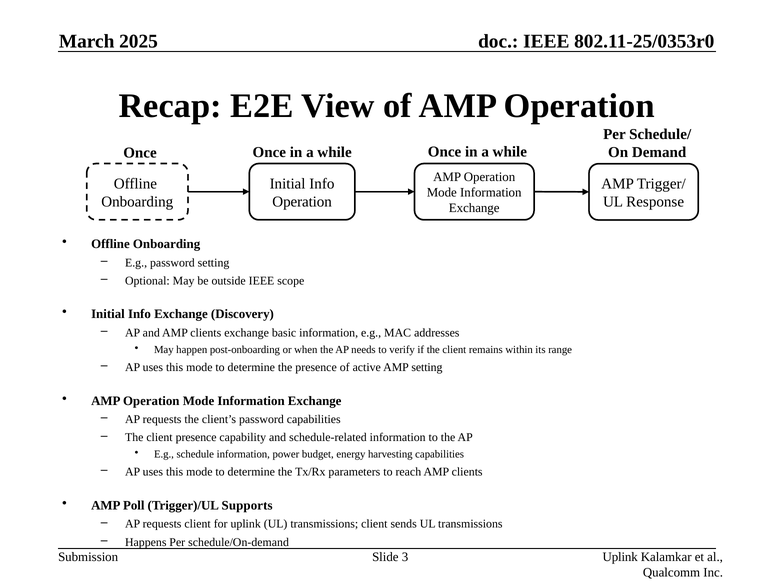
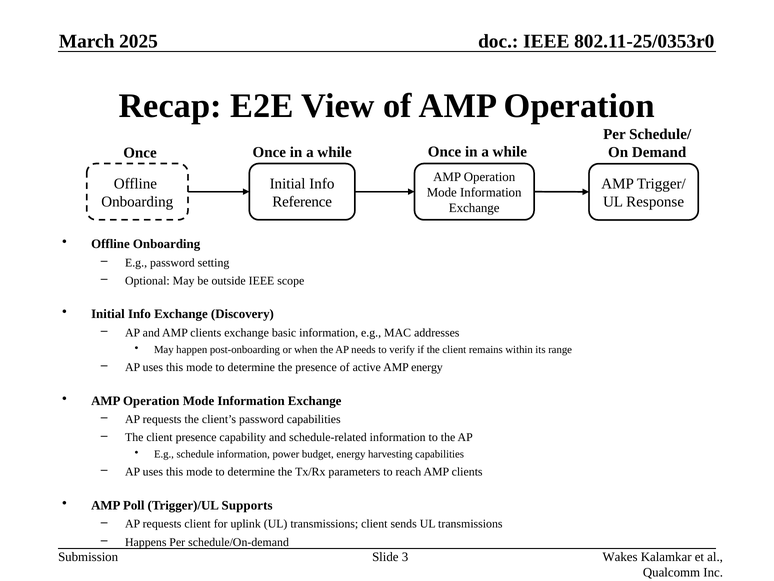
Operation: Operation -> Reference (302, 202)
AMP setting: setting -> energy (427, 367)
Uplink: Uplink -> Wakes (620, 557)
